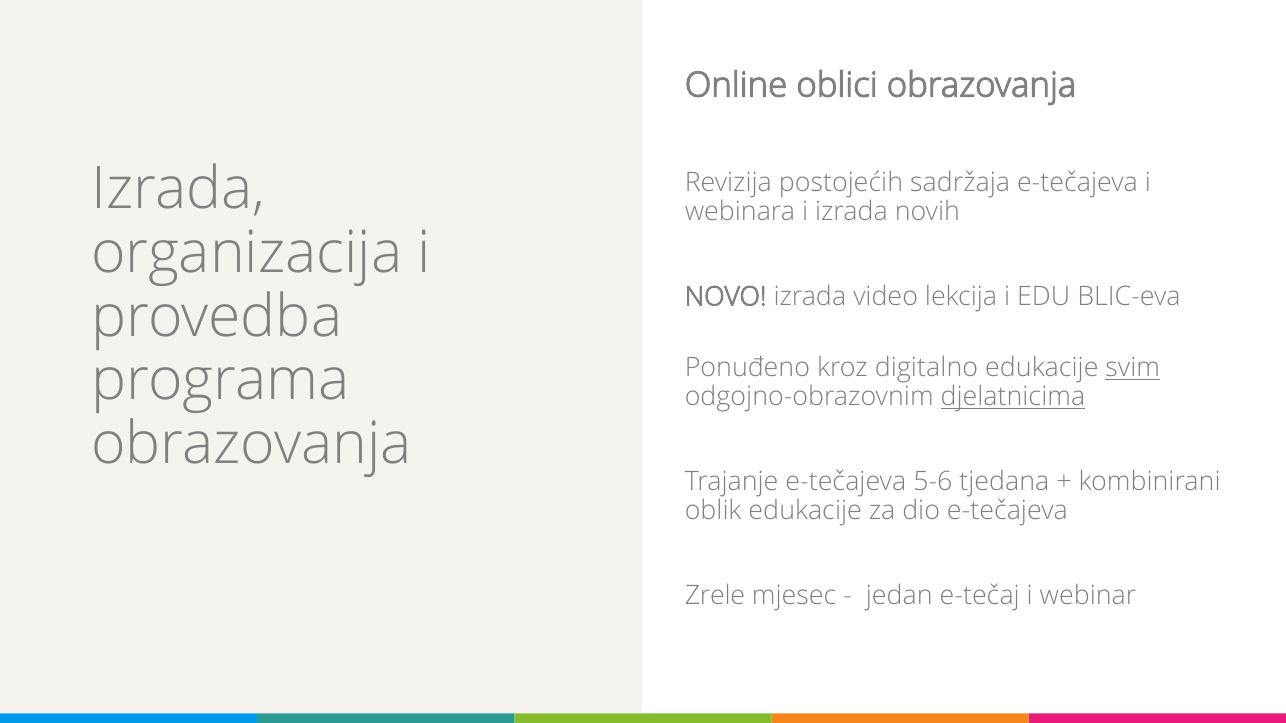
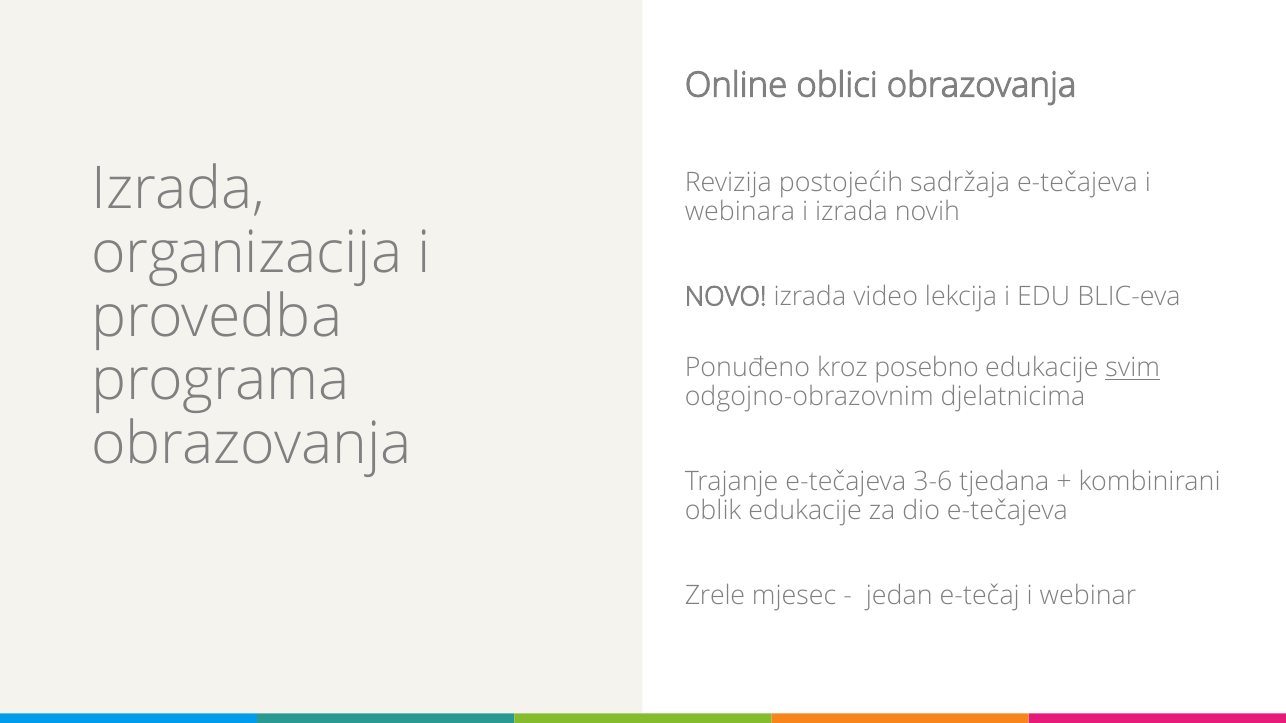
digitalno: digitalno -> posebno (927, 368)
djelatnicima underline: present -> none (1013, 397)
5-6: 5-6 -> 3-6 (933, 482)
